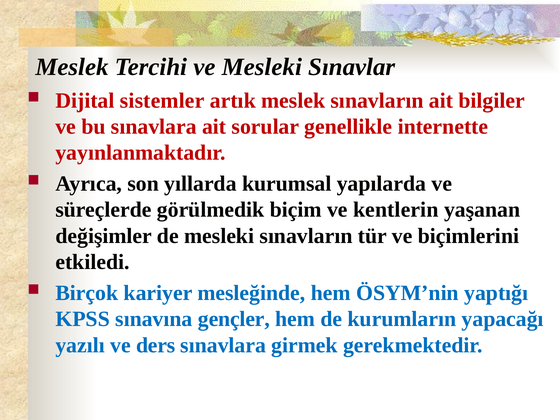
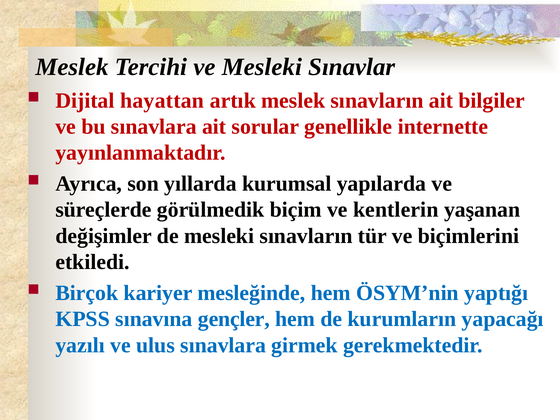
sistemler: sistemler -> hayattan (162, 101)
ders: ders -> ulus (156, 345)
